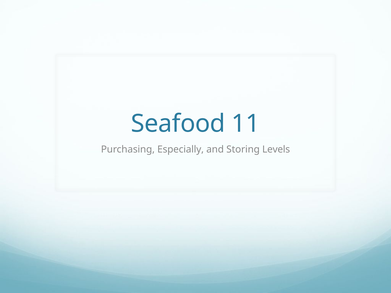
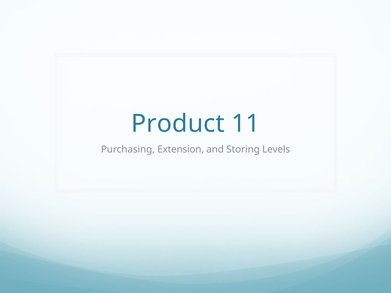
Seafood: Seafood -> Product (178, 124)
Especially: Especially -> Extension (181, 150)
